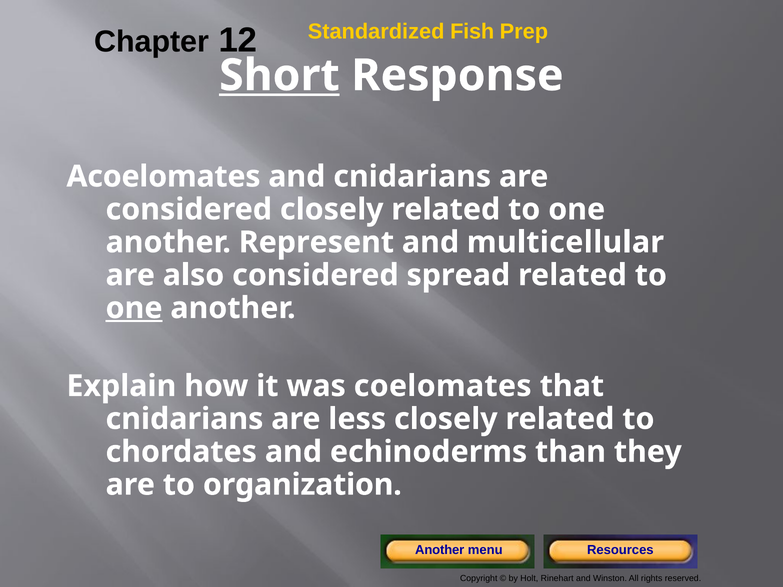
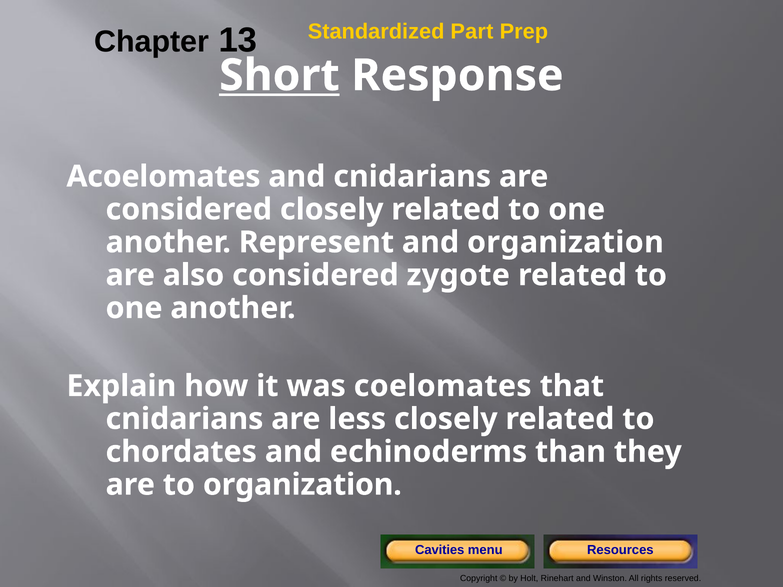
Fish: Fish -> Part (472, 31)
12: 12 -> 13 (238, 40)
and multicellular: multicellular -> organization (565, 242)
spread: spread -> zygote (458, 275)
one underline: present -> none (134, 308)
Another: Another -> Cavities (440, 550)
